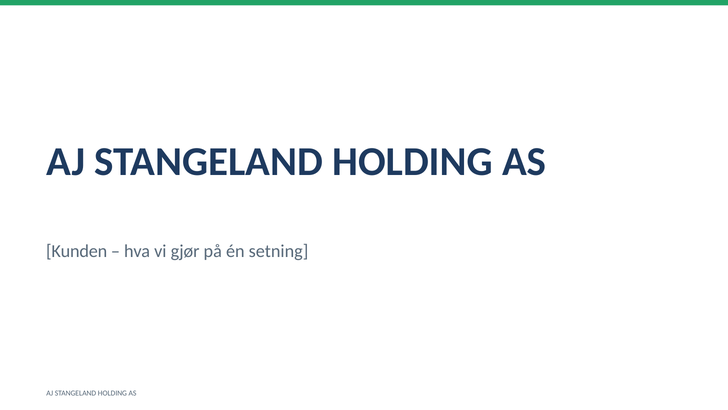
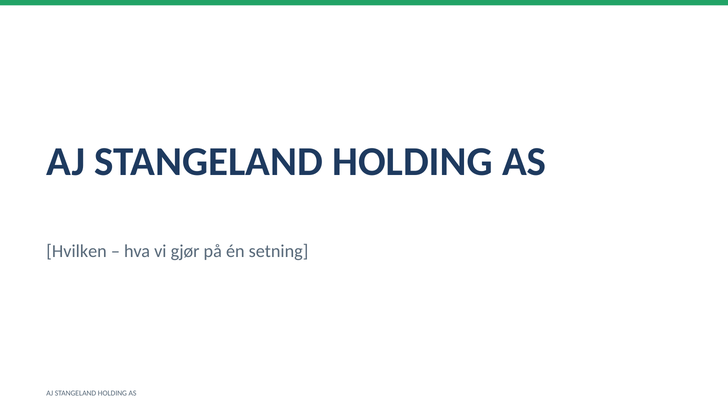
Kunden: Kunden -> Hvilken (77, 251)
